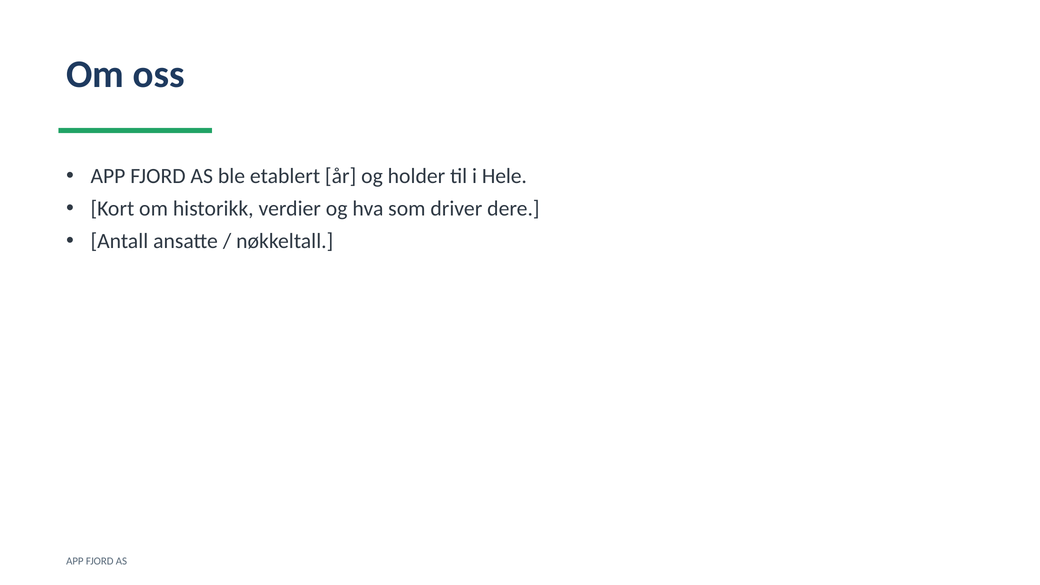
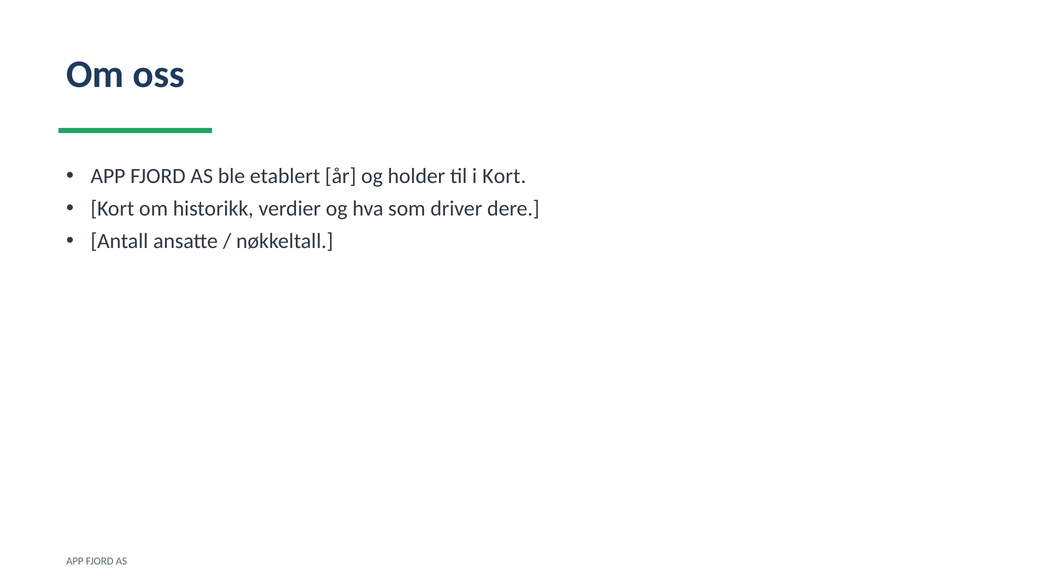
i Hele: Hele -> Kort (504, 176)
